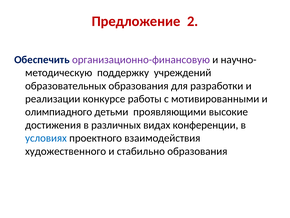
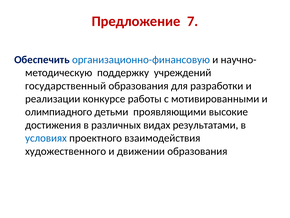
2: 2 -> 7 (193, 21)
организационно-финансовую colour: purple -> blue (141, 59)
образовательных: образовательных -> государственный (66, 86)
конференции: конференции -> результатами (206, 125)
стабильно: стабильно -> движении (141, 151)
